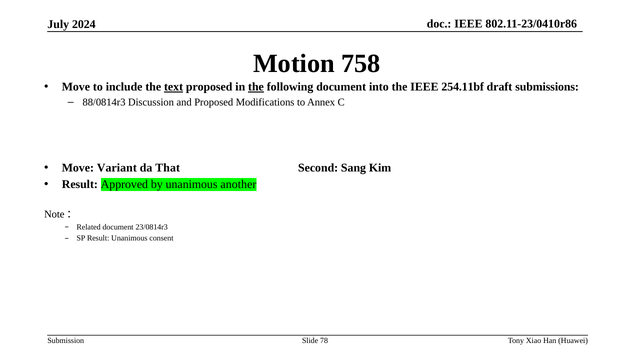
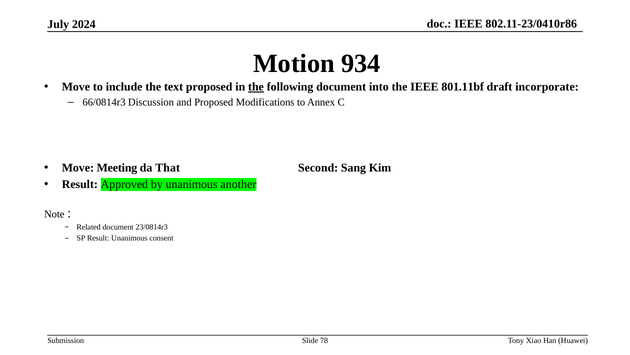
758: 758 -> 934 (361, 63)
text underline: present -> none (174, 87)
254.11bf: 254.11bf -> 801.11bf (463, 87)
submissions: submissions -> incorporate (547, 87)
88/0814r3: 88/0814r3 -> 66/0814r3 (104, 102)
Variant: Variant -> Meeting (117, 168)
